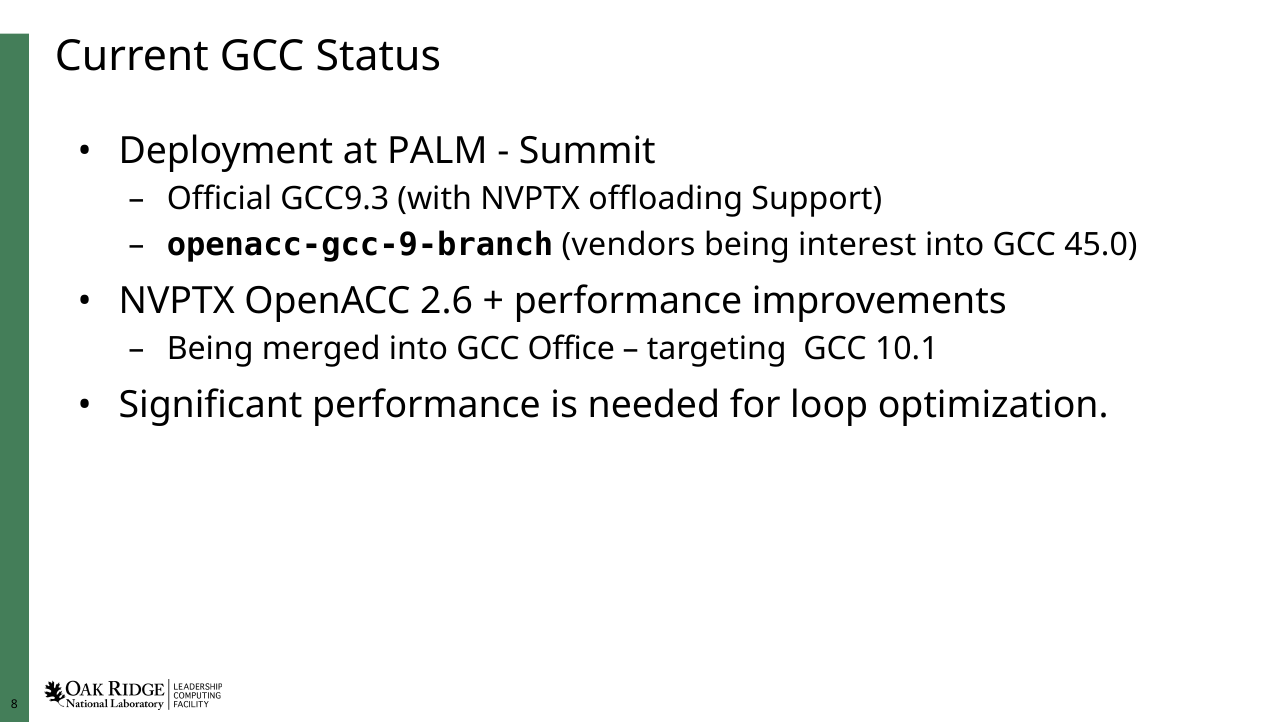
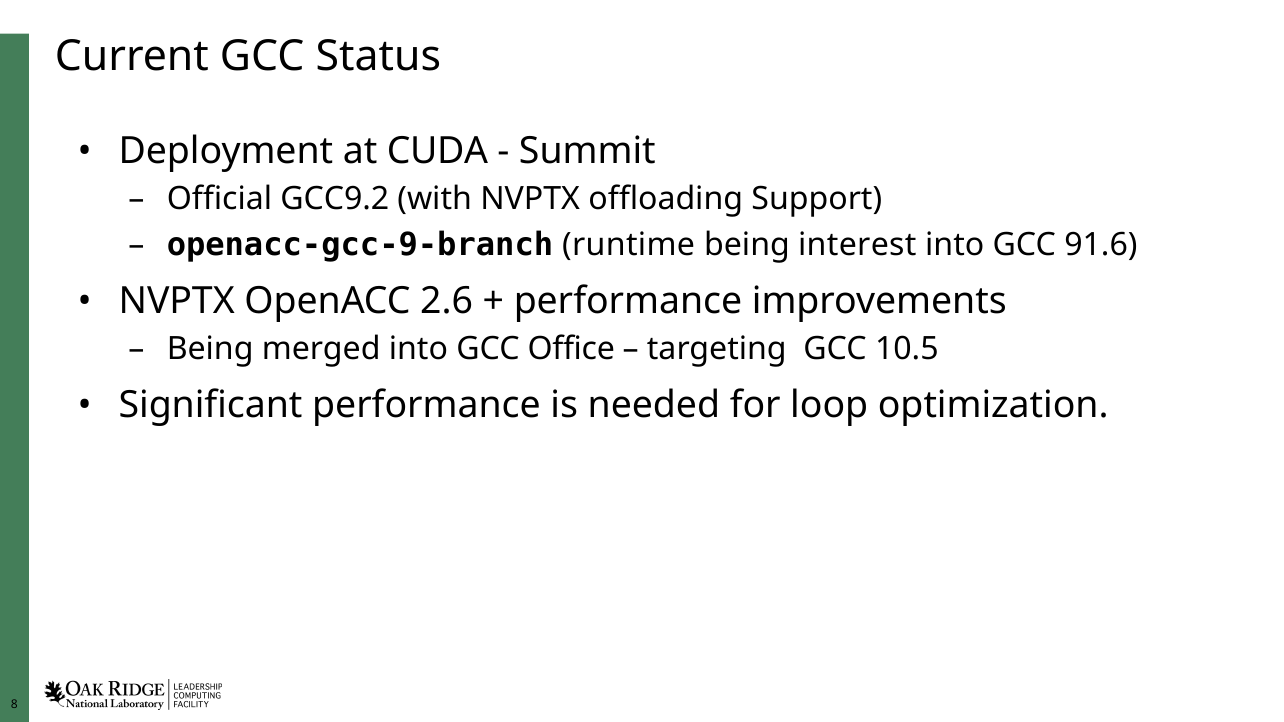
PALM: PALM -> CUDA (437, 151)
GCC9.3: GCC9.3 -> GCC9.2 (335, 199)
vendors: vendors -> runtime (629, 245)
45.0: 45.0 -> 91.6 (1101, 245)
10.1: 10.1 -> 10.5 (907, 349)
